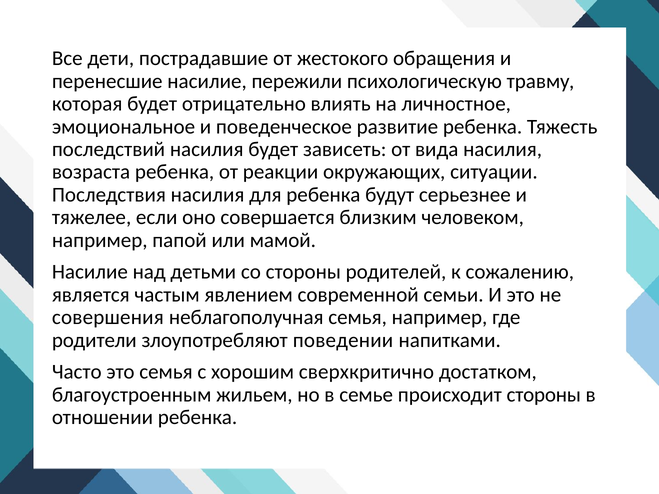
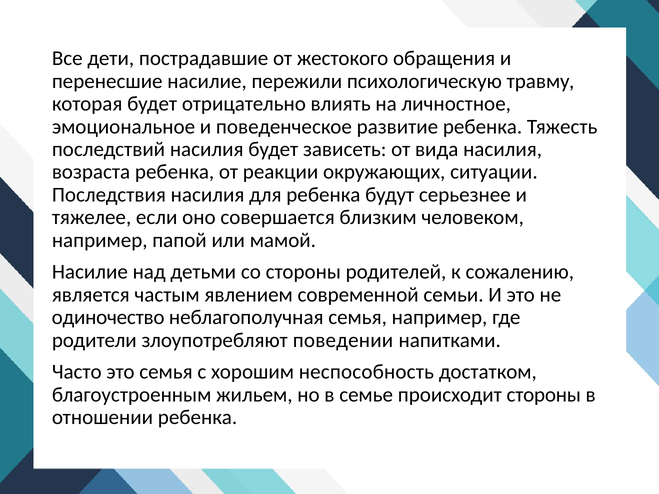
совершения: совершения -> одиночество (108, 318)
сверхкритично: сверхкритично -> неспособность (366, 372)
